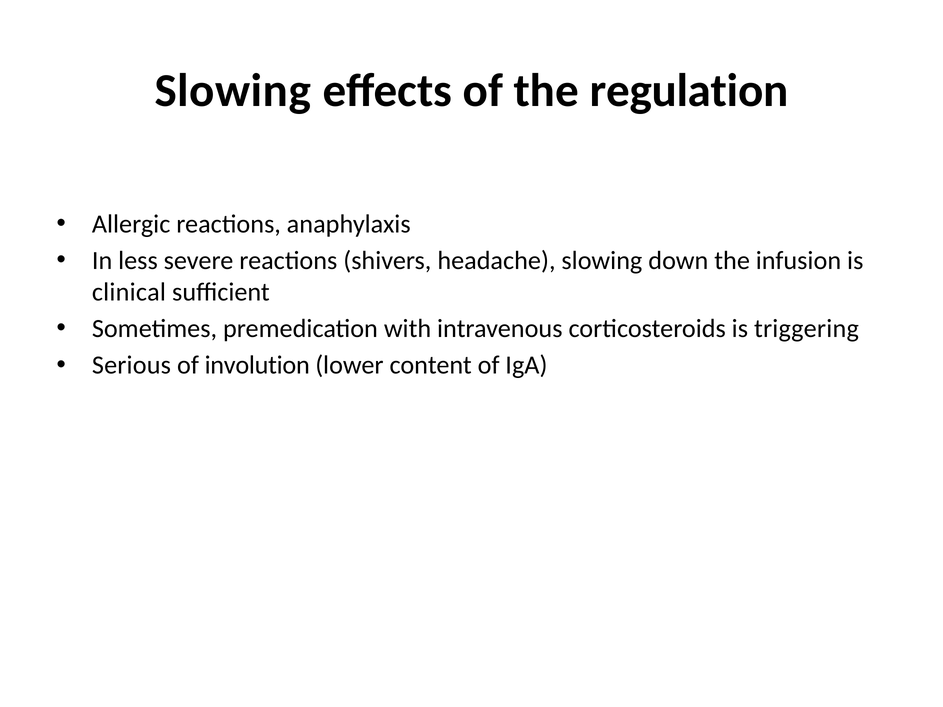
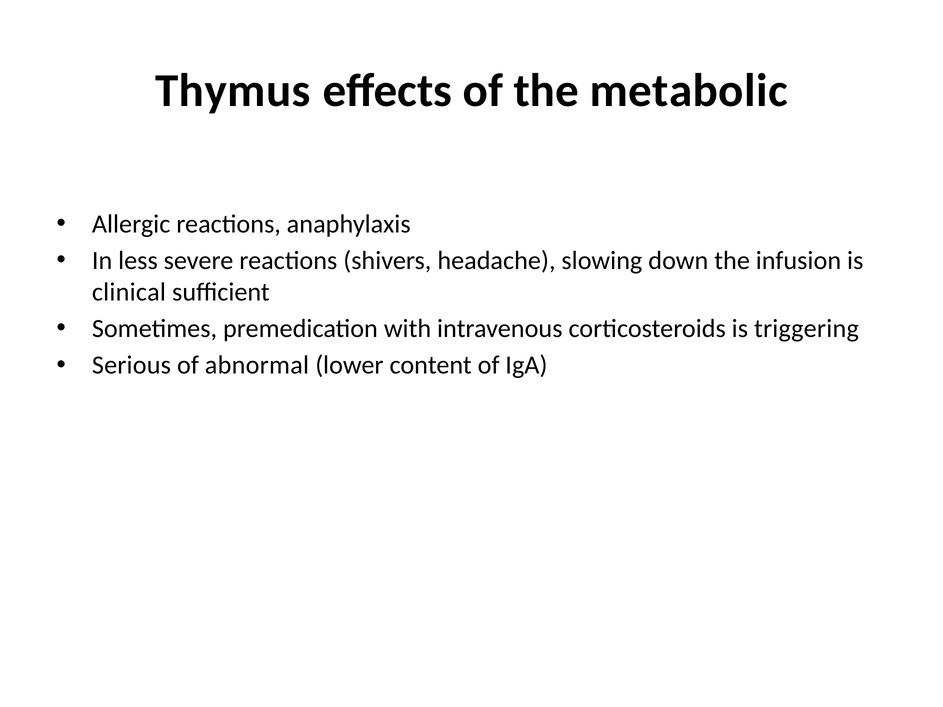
Slowing: Slowing -> Thymus (233, 91)
regulation: regulation -> metabolic (689, 91)
involution: involution -> abnormal (257, 365)
